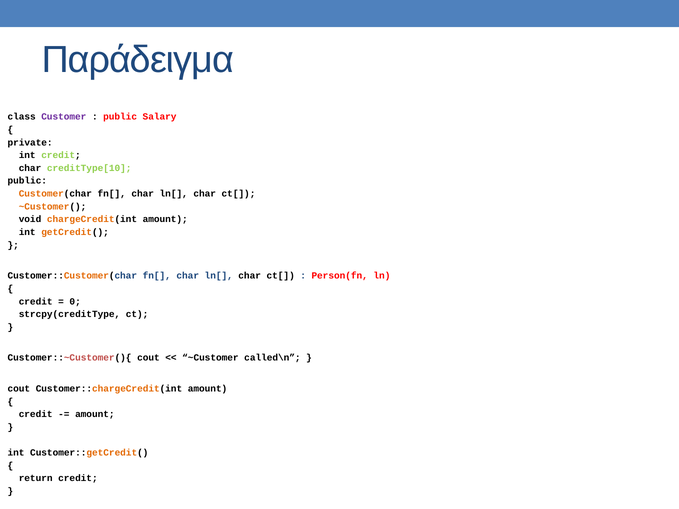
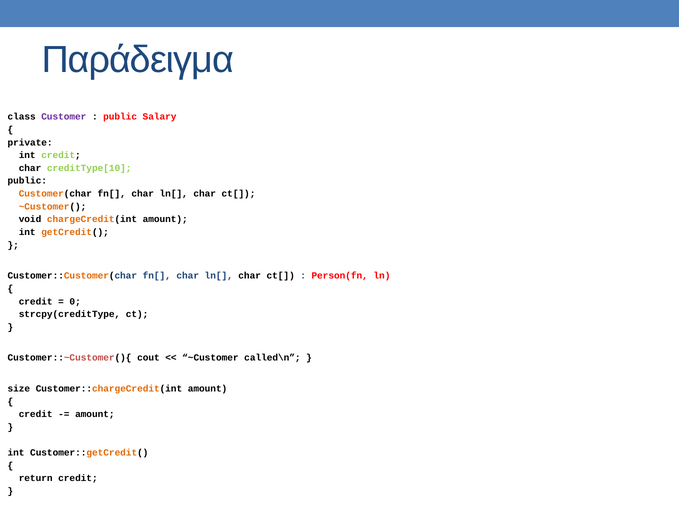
cout: cout -> size (19, 389)
